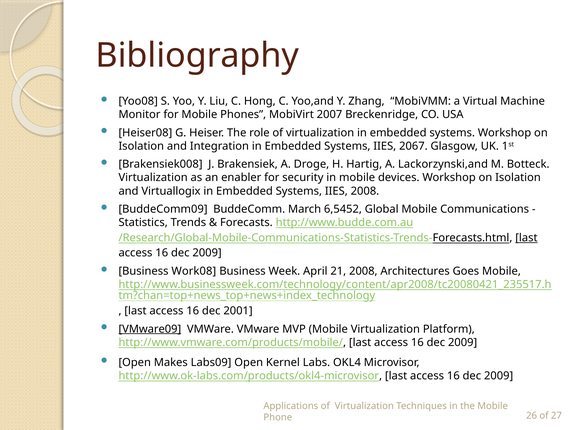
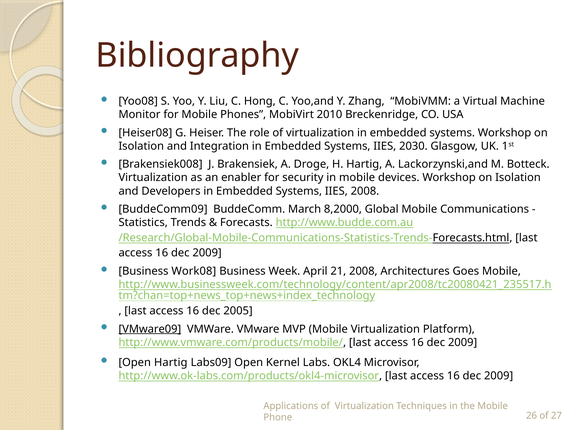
2007: 2007 -> 2010 (330, 114)
2067: 2067 -> 2030 (413, 146)
Virtuallogix: Virtuallogix -> Developers (171, 191)
6,5452: 6,5452 -> 8,2000 (343, 209)
last underline: present -> none (526, 238)
2001: 2001 -> 2005 (238, 311)
Open Makes: Makes -> Hartig (171, 362)
